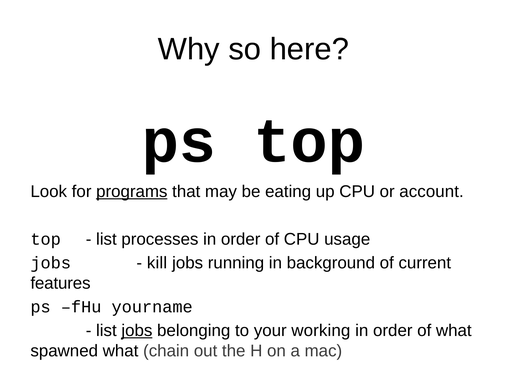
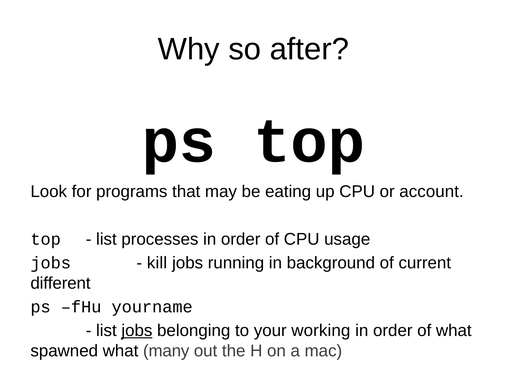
here: here -> after (309, 49)
programs underline: present -> none (132, 191)
features: features -> different (60, 283)
chain: chain -> many (166, 350)
